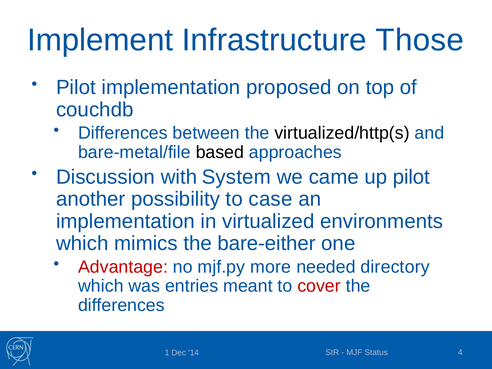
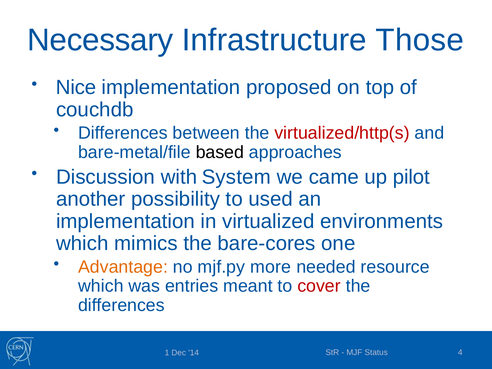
Implement: Implement -> Necessary (100, 40)
Pilot: Pilot -> Nice (76, 87)
virtualized/http(s colour: black -> red (342, 133)
case: case -> used (271, 199)
bare-either: bare-either -> bare-cores (267, 243)
Advantage colour: red -> orange (123, 267)
directory: directory -> resource (395, 267)
